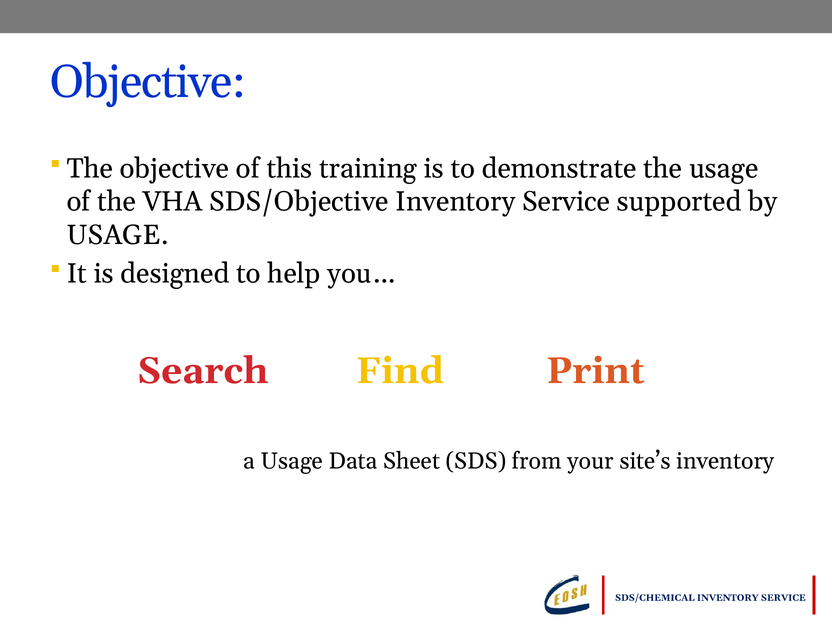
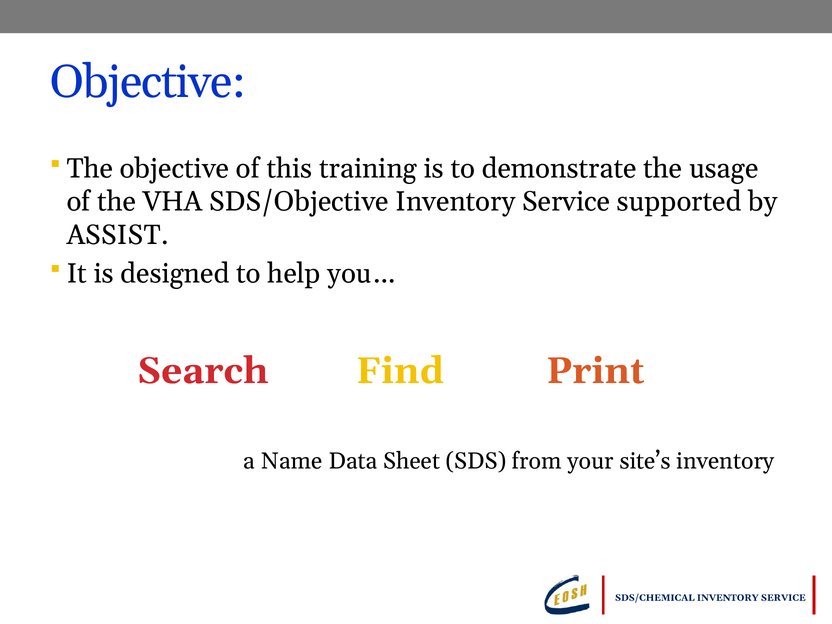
USAGE: USAGE -> ASSIST (118, 235)
a Usage: Usage -> Name (292, 461)
